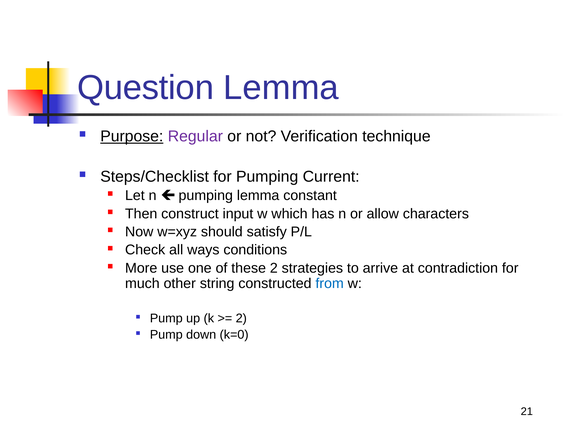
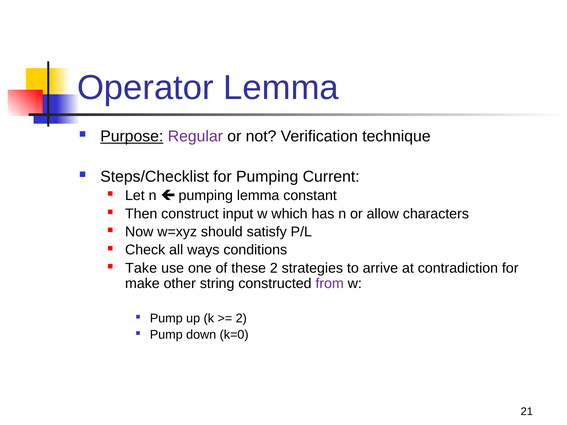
Question: Question -> Operator (145, 88)
More: More -> Take (141, 268)
much: much -> make (142, 284)
from colour: blue -> purple (330, 284)
